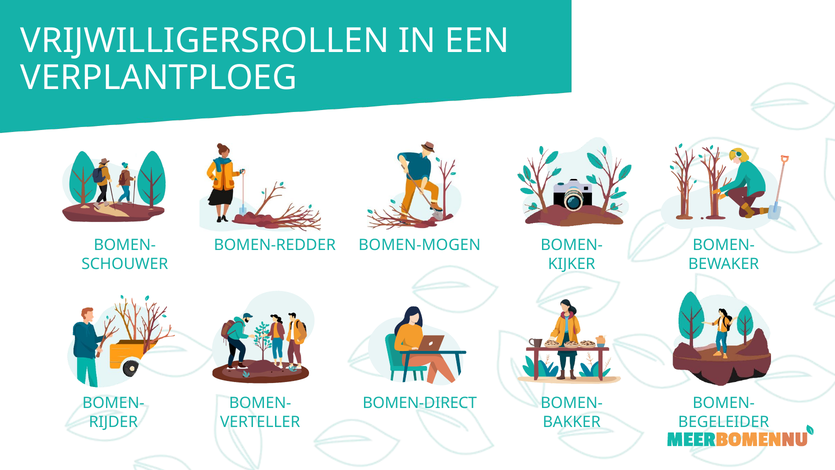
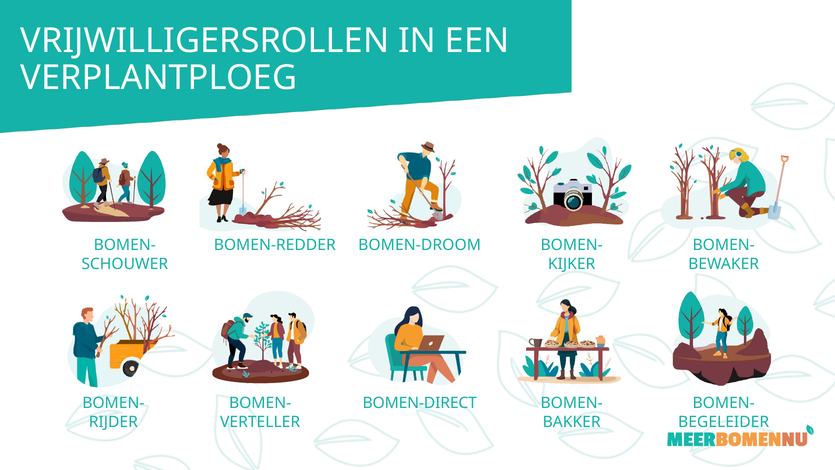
BOMEN-MOGEN: BOMEN-MOGEN -> BOMEN-DROOM (420, 245)
